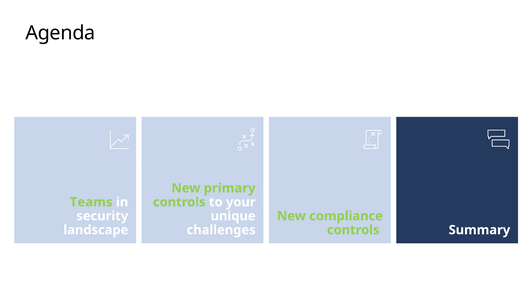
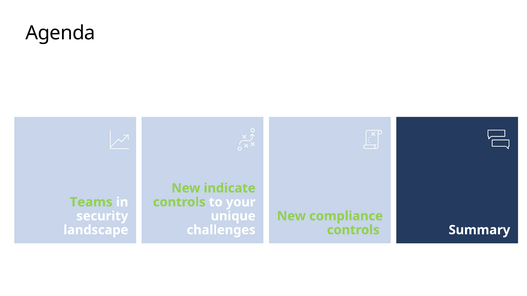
primary: primary -> indicate (230, 188)
